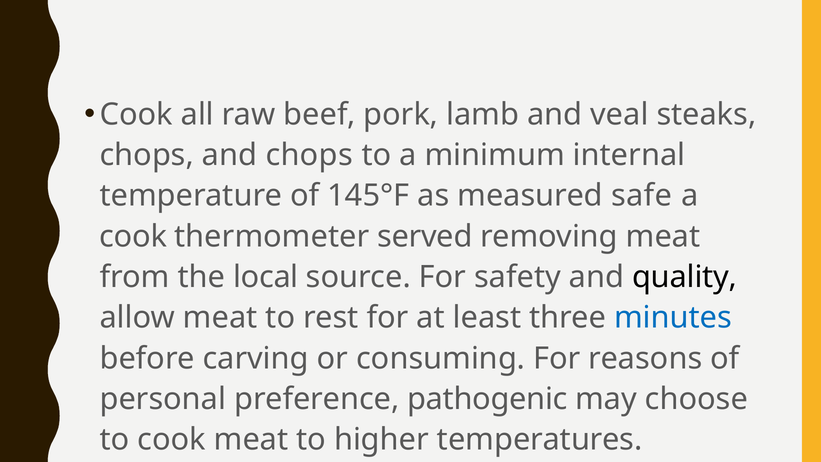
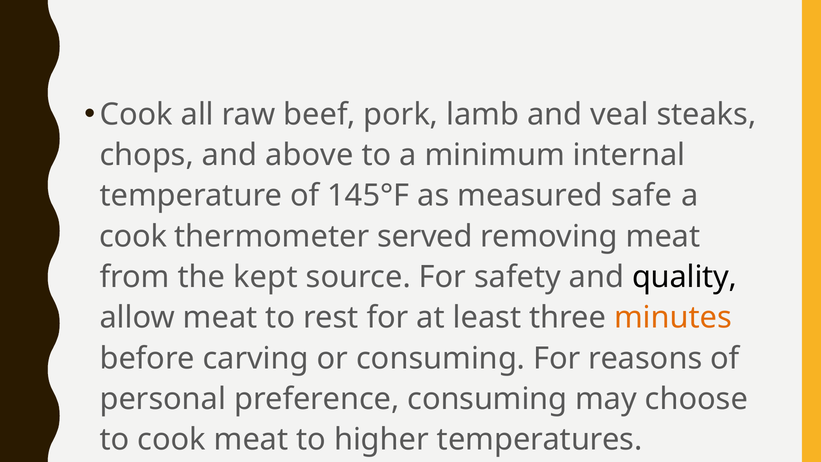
and chops: chops -> above (309, 155)
local: local -> kept (265, 277)
minutes colour: blue -> orange (673, 318)
preference pathogenic: pathogenic -> consuming (487, 399)
